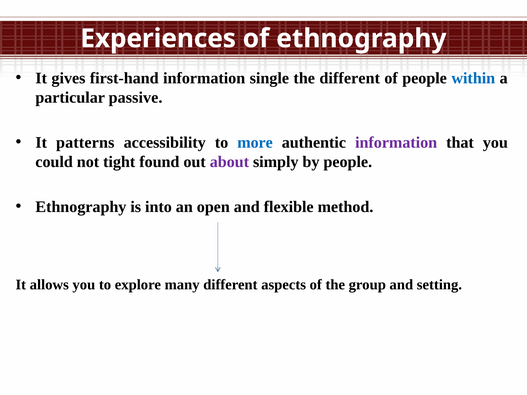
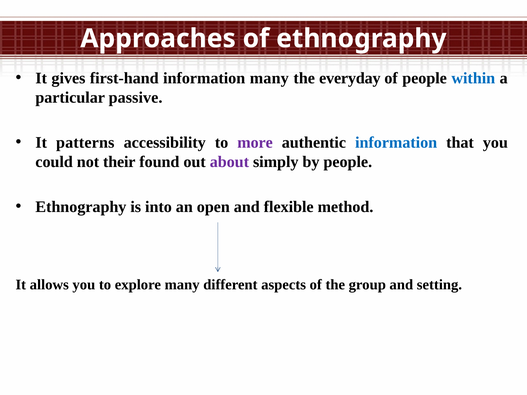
Experiences: Experiences -> Approaches (158, 39)
information single: single -> many (269, 78)
the different: different -> everyday (350, 78)
more colour: blue -> purple (255, 143)
information colour: purple -> blue (396, 143)
tight: tight -> their (119, 162)
